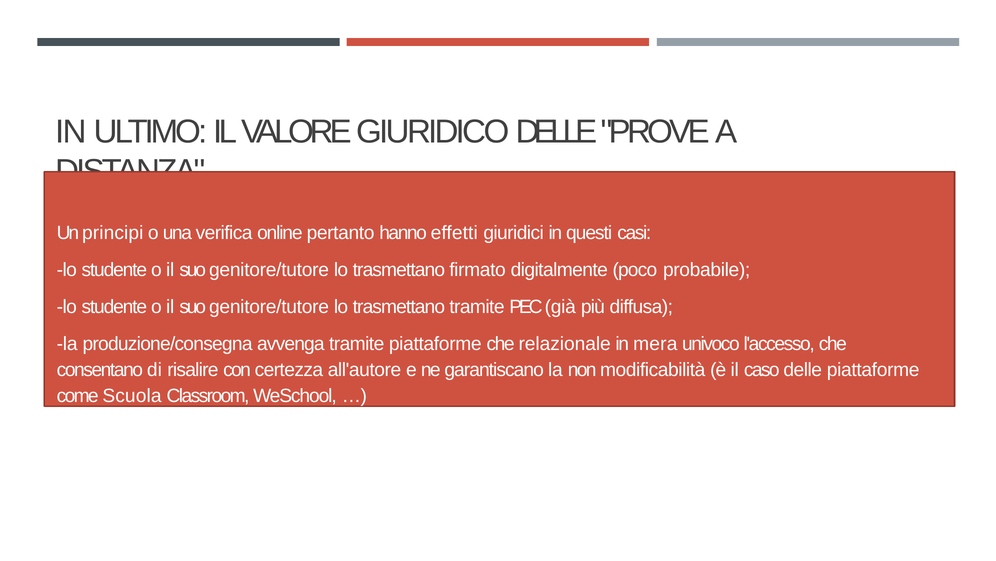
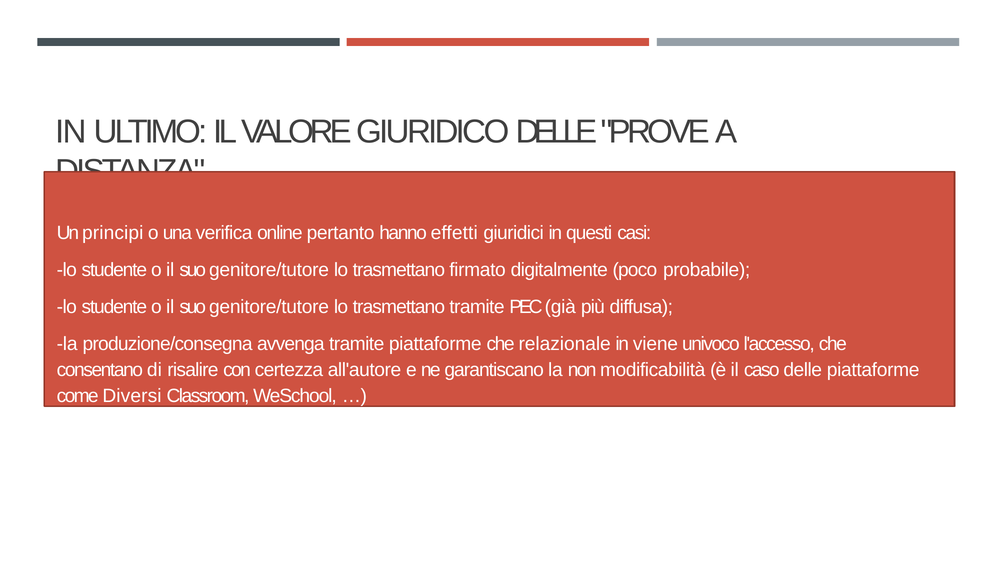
mera: mera -> viene (655, 344)
Scuola: Scuola -> Diversi (132, 396)
